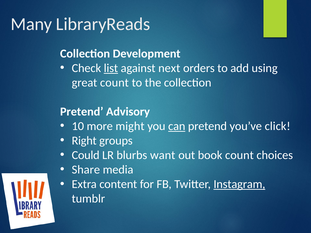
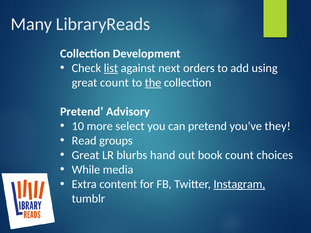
the underline: none -> present (153, 83)
might: might -> select (130, 126)
can underline: present -> none (177, 126)
click: click -> they (278, 126)
Right: Right -> Read (84, 141)
Could: Could -> Great (86, 155)
want: want -> hand (163, 155)
Share: Share -> While (86, 170)
